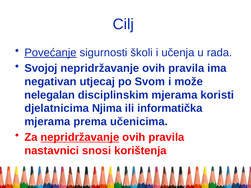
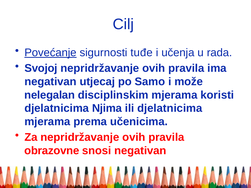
školi: školi -> tuđe (142, 53)
Svom: Svom -> Samo (150, 82)
ili informatička: informatička -> djelatnicima (170, 108)
nepridržavanje underline: present -> none (80, 137)
nastavnici: nastavnici -> obrazovne (52, 151)
snosi korištenja: korištenja -> negativan (140, 151)
